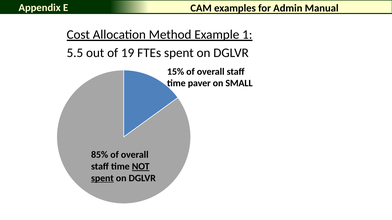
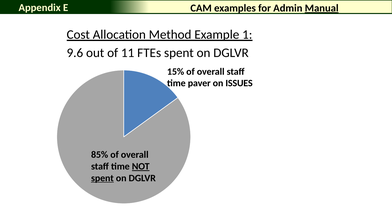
Manual underline: none -> present (322, 8)
5.5: 5.5 -> 9.6 (75, 53)
19: 19 -> 11 (128, 53)
SMALL: SMALL -> ISSUES (239, 83)
